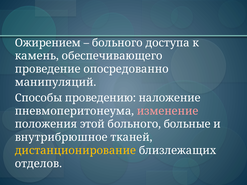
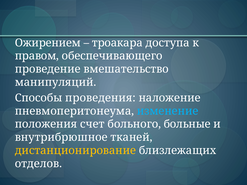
больного: больного -> троакара (117, 43)
камень: камень -> правом (37, 56)
опосредованно: опосредованно -> вмешательство (126, 69)
проведению: проведению -> проведения (100, 98)
изменение colour: pink -> light blue (168, 111)
этой: этой -> счет (92, 124)
